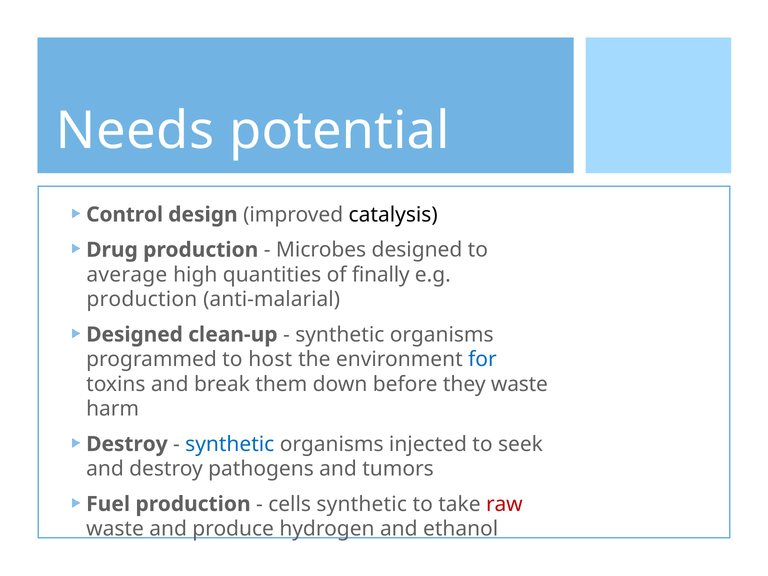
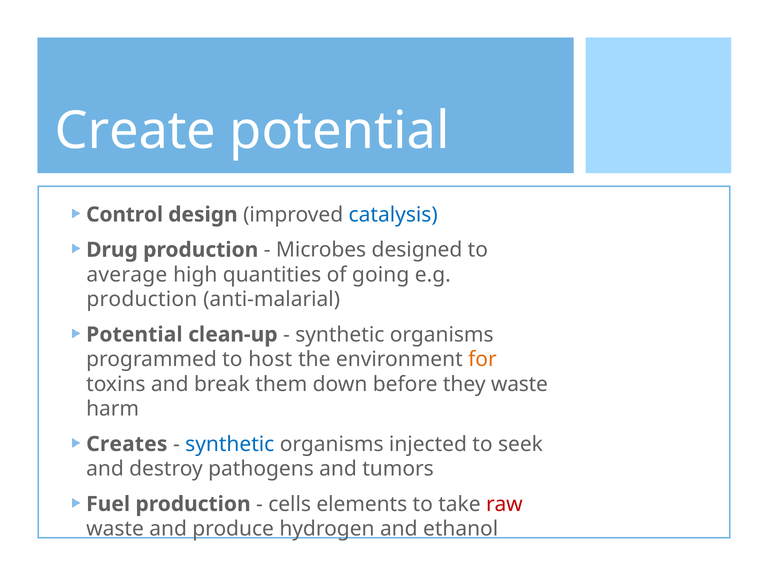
Needs: Needs -> Create (135, 131)
catalysis colour: black -> blue (393, 215)
finally: finally -> going (381, 275)
Designed: Designed -> Potential (134, 335)
for colour: blue -> orange (482, 359)
Destroy: Destroy -> Creates (127, 444)
cells synthetic: synthetic -> elements (362, 504)
